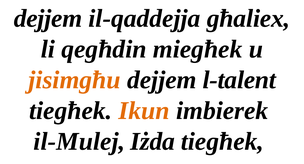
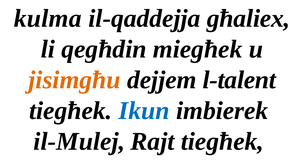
dejjem: dejjem -> kulma (48, 18)
Ikun colour: orange -> blue (144, 111)
Iżda: Iżda -> Rajt (152, 141)
